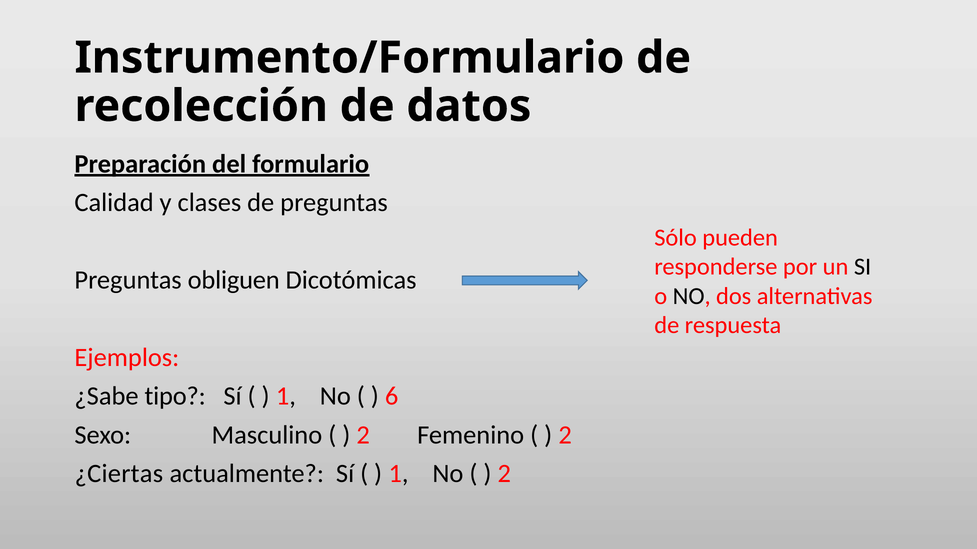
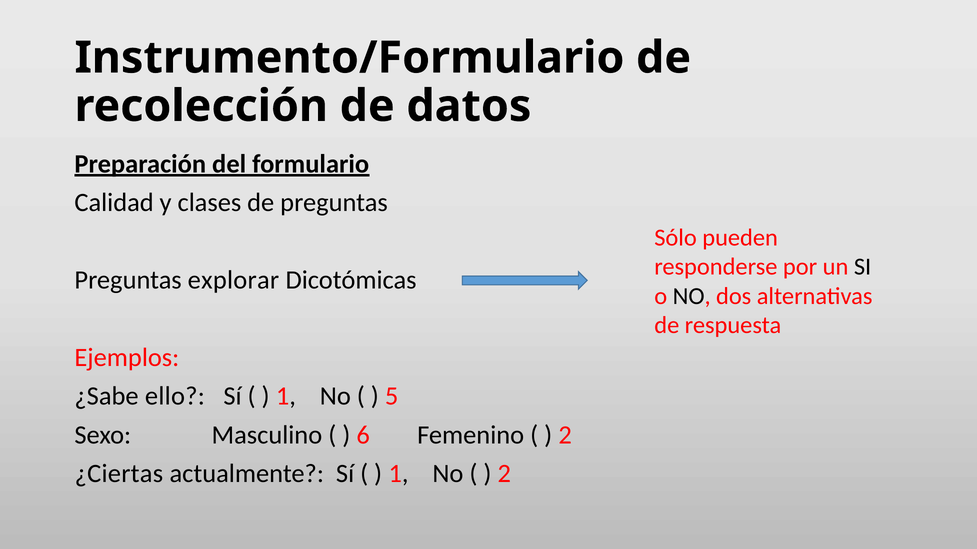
obliguen: obliguen -> explorar (233, 280)
tipo: tipo -> ello (175, 397)
6: 6 -> 5 (392, 397)
2: 2 -> 6 (363, 435)
